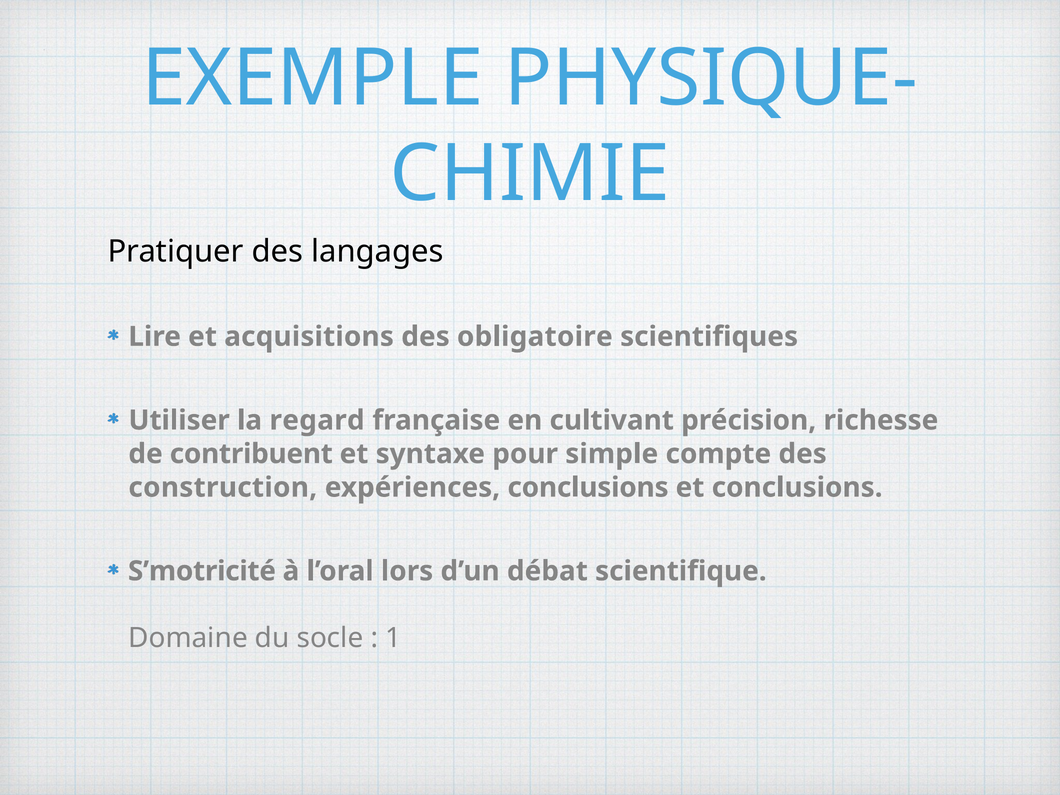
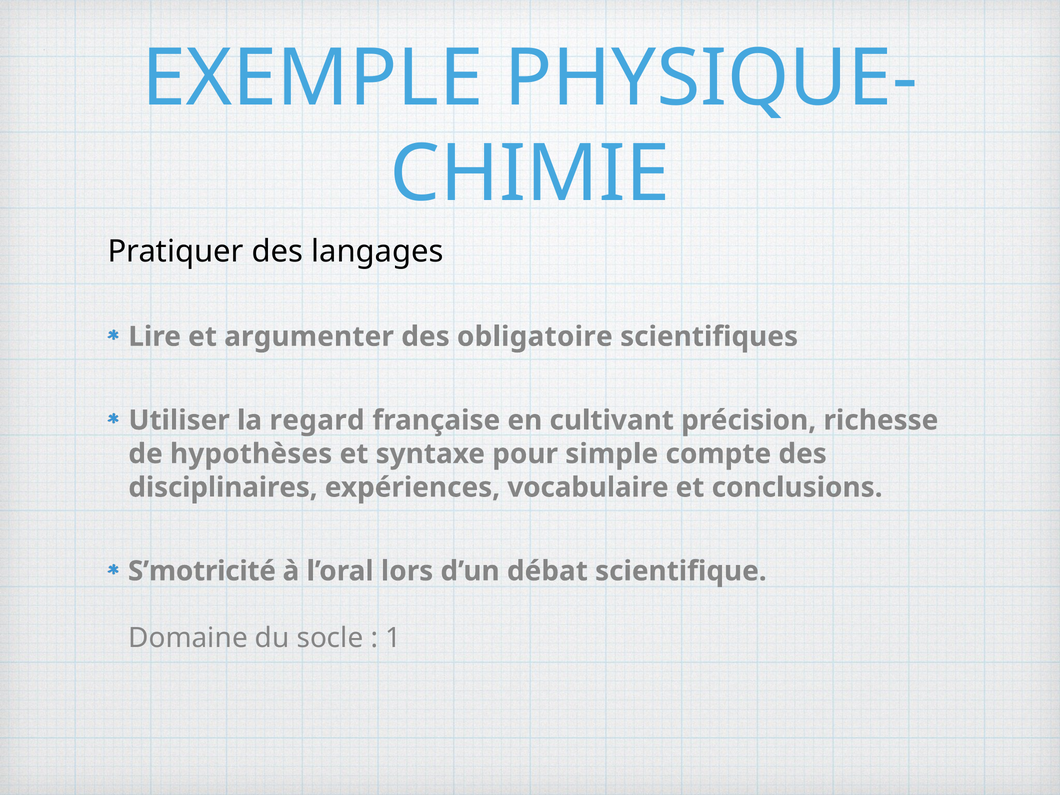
acquisitions: acquisitions -> argumenter (309, 337)
contribuent: contribuent -> hypothèses (251, 454)
construction: construction -> disciplinaires (223, 487)
expériences conclusions: conclusions -> vocabulaire (588, 487)
